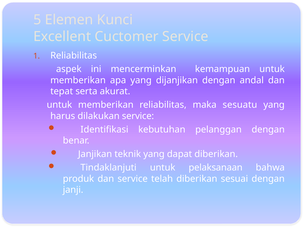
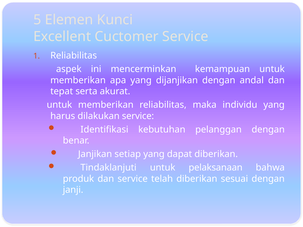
sesuatu: sesuatu -> individu (240, 105)
teknik: teknik -> setiap (128, 154)
